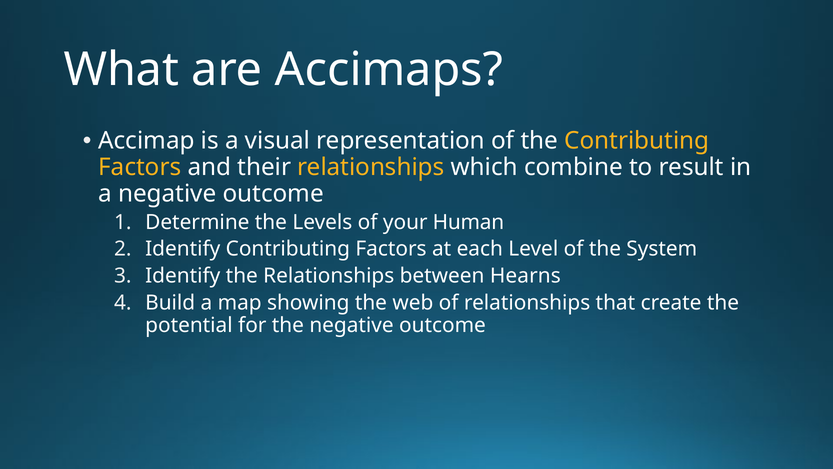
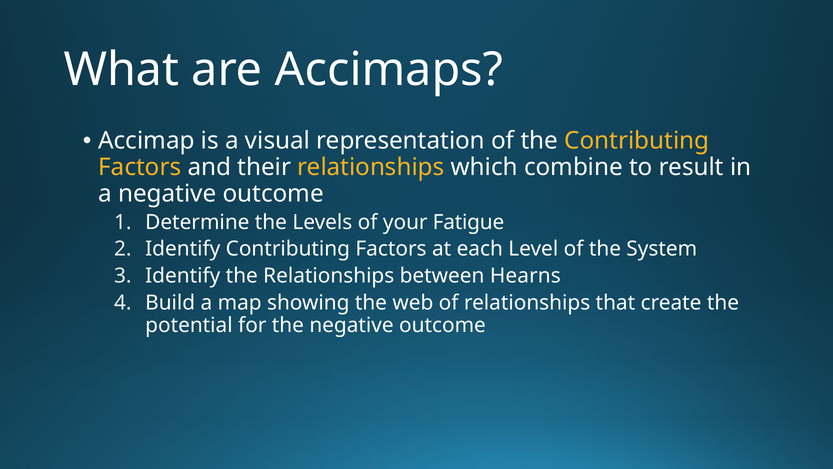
Human: Human -> Fatigue (468, 222)
